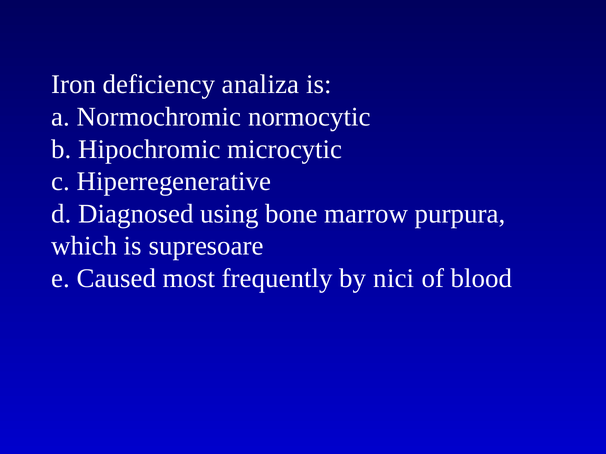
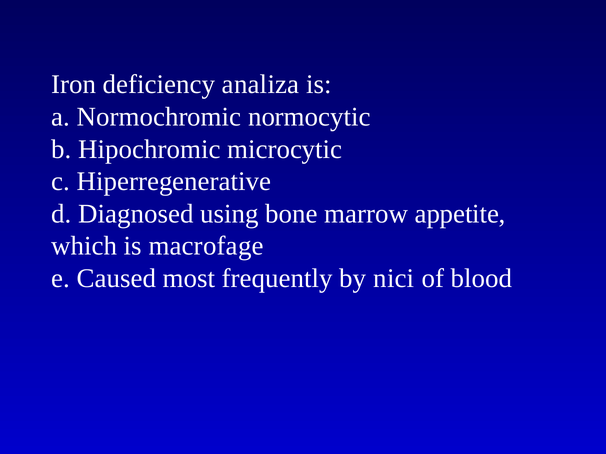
purpura: purpura -> appetite (460, 214)
supresoare: supresoare -> macrofage (206, 246)
